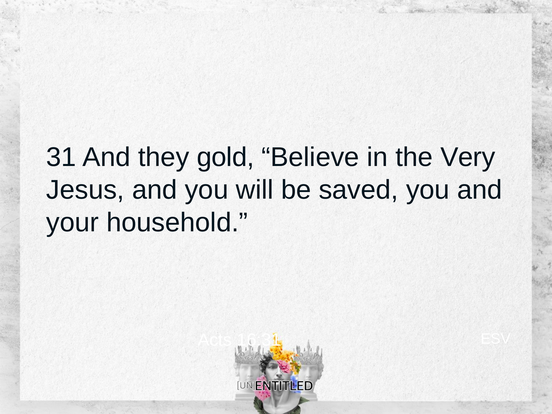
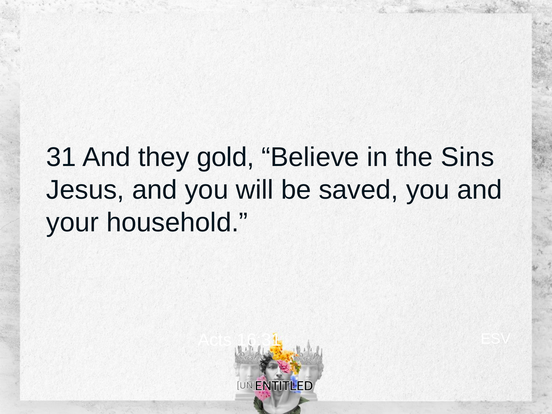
Very: Very -> Sins (468, 157)
